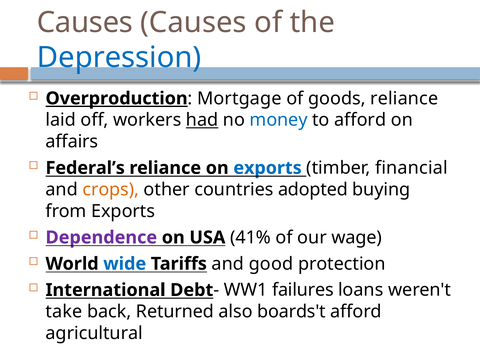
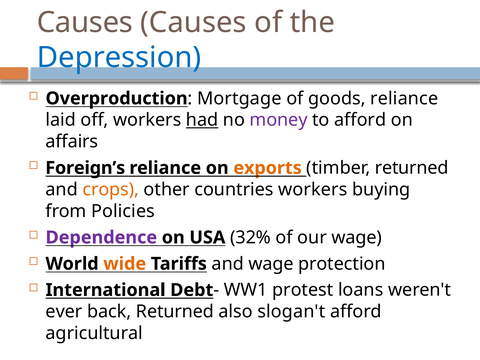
Overproduction underline: present -> none (117, 98)
money colour: blue -> purple (279, 120)
Federal’s: Federal’s -> Foreign’s (85, 168)
exports colour: blue -> orange (268, 168)
timber financial: financial -> returned (412, 168)
countries adopted: adopted -> workers (313, 190)
from Exports: Exports -> Policies (123, 211)
41%: 41% -> 32% (250, 237)
wide colour: blue -> orange (125, 264)
and good: good -> wage (271, 264)
failures: failures -> protest (303, 290)
take: take -> ever (64, 312)
boards't: boards't -> slogan't (291, 312)
